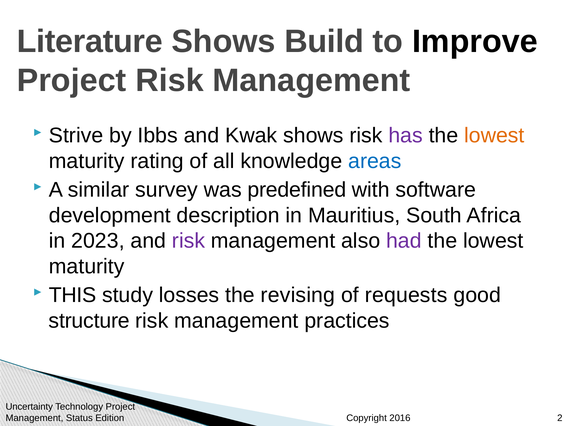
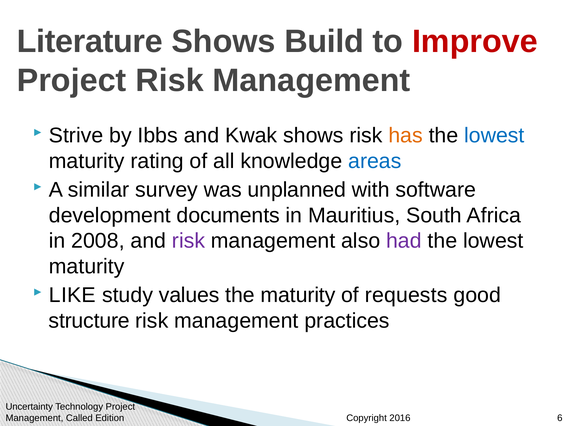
Improve colour: black -> red (475, 41)
has colour: purple -> orange (406, 135)
lowest colour: orange -> blue (494, 135)
predefined: predefined -> unplanned (297, 190)
description: description -> documents (228, 215)
2023: 2023 -> 2008 (98, 241)
THIS: THIS -> LIKE (72, 295)
losses: losses -> values (189, 295)
the revising: revising -> maturity (298, 295)
Status: Status -> Called (79, 418)
2: 2 -> 6 (560, 418)
